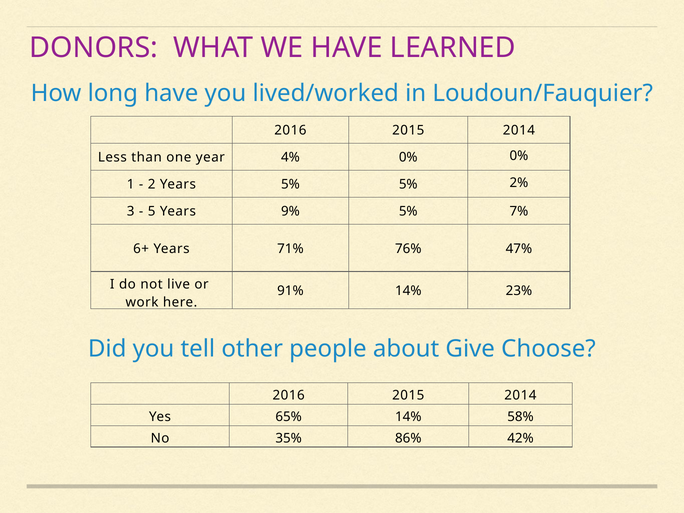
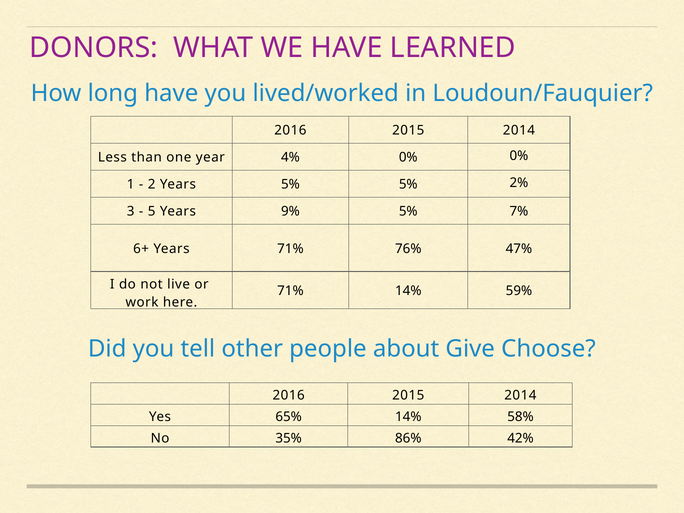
91%: 91% -> 71% (290, 291)
23%: 23% -> 59% (519, 291)
